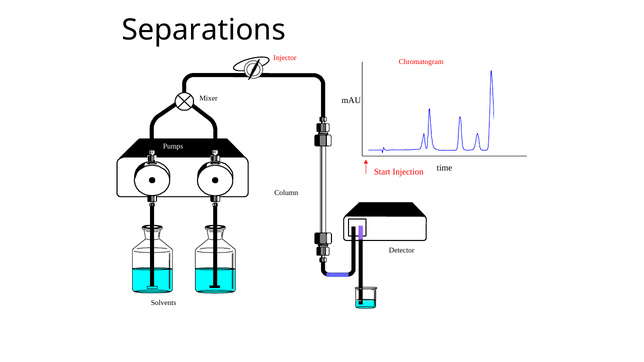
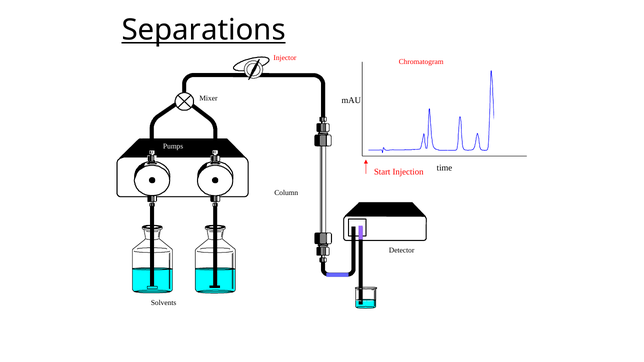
Separations underline: none -> present (204, 30)
